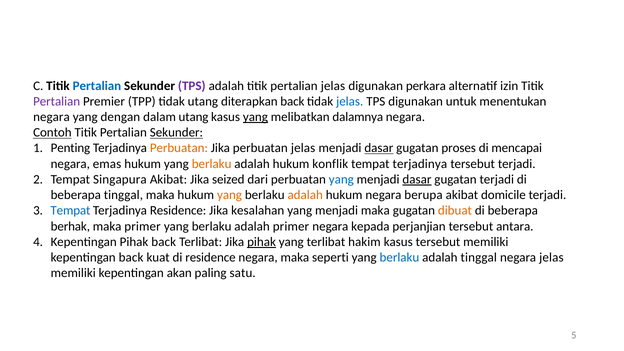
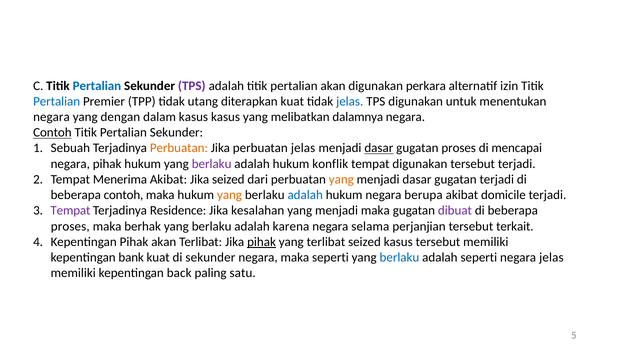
pertalian jelas: jelas -> akan (333, 86)
Pertalian colour: purple -> blue (57, 101)
diterapkan back: back -> kuat (292, 101)
dalam utang: utang -> kasus (193, 117)
yang underline: present -> none (255, 117)
Sekunder underline: present -> none (176, 133)
Penting: Penting -> Sebuah (70, 148)
negara emas: emas -> pihak (107, 164)
berlaku colour: orange -> purple (212, 164)
terjadinya: terjadinya -> digunakan (420, 164)
Singapura: Singapura -> Menerima (120, 179)
yang colour: blue -> orange (341, 179)
dasar underline: present -> none (417, 179)
beberapa tinggal: tinggal -> contoh (123, 195)
adalah colour: orange -> blue (305, 195)
Tempat colour: blue -> purple (70, 211)
dibuat colour: orange -> purple (455, 211)
berhak: berhak -> proses (70, 226)
maka primer: primer -> berhak (143, 226)
adalah primer: primer -> karena (291, 226)
kepada: kepada -> selama (370, 226)
antara: antara -> terkait (515, 226)
Pihak back: back -> akan (164, 242)
terlibat hakim: hakim -> seized (364, 242)
kepentingan back: back -> bank (131, 257)
di residence: residence -> sekunder (210, 257)
adalah tinggal: tinggal -> seperti (479, 257)
akan: akan -> back (179, 273)
